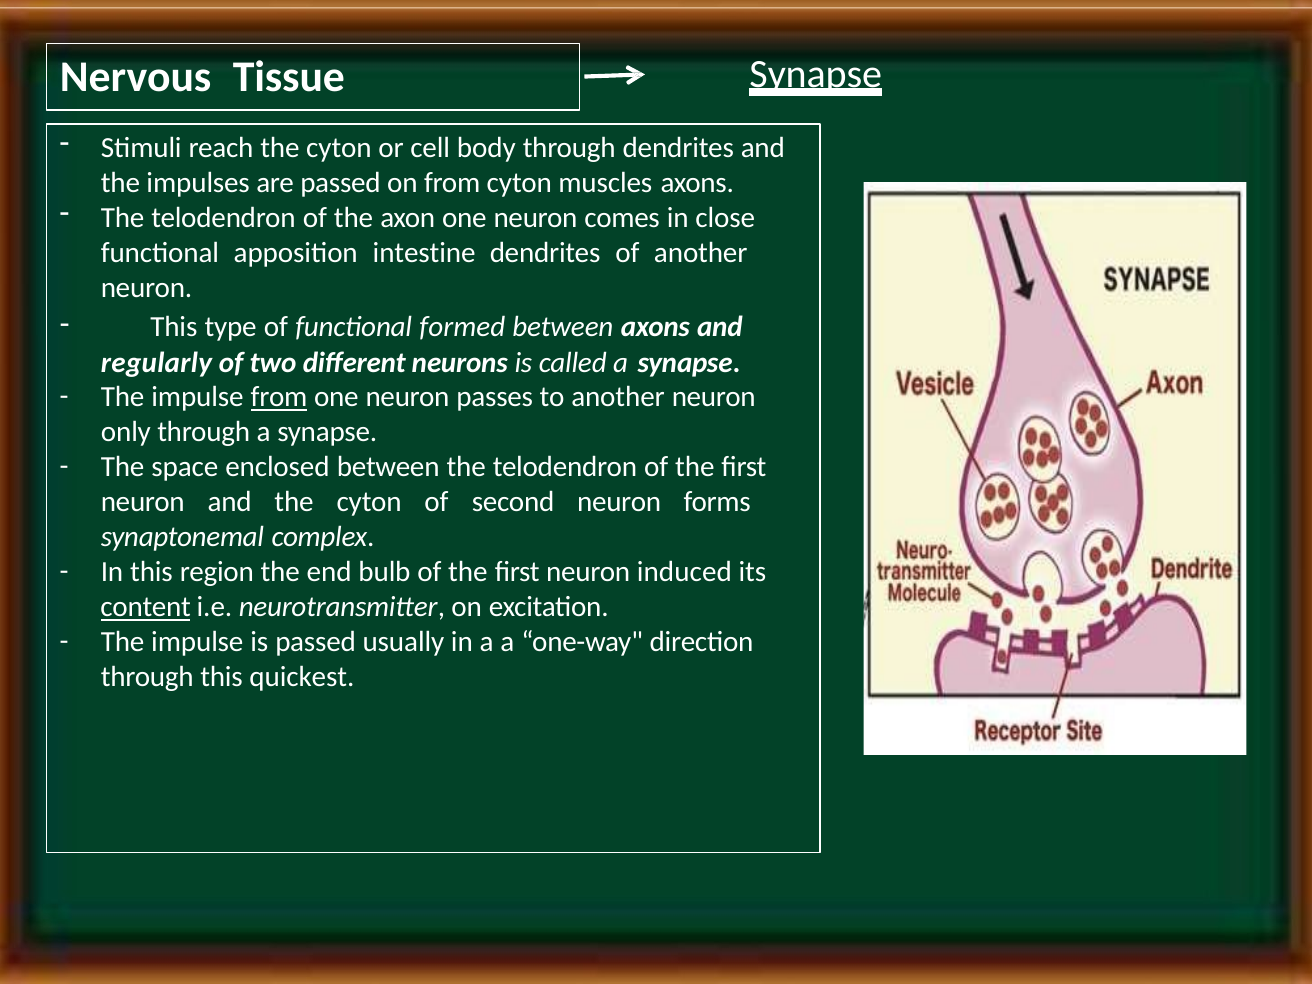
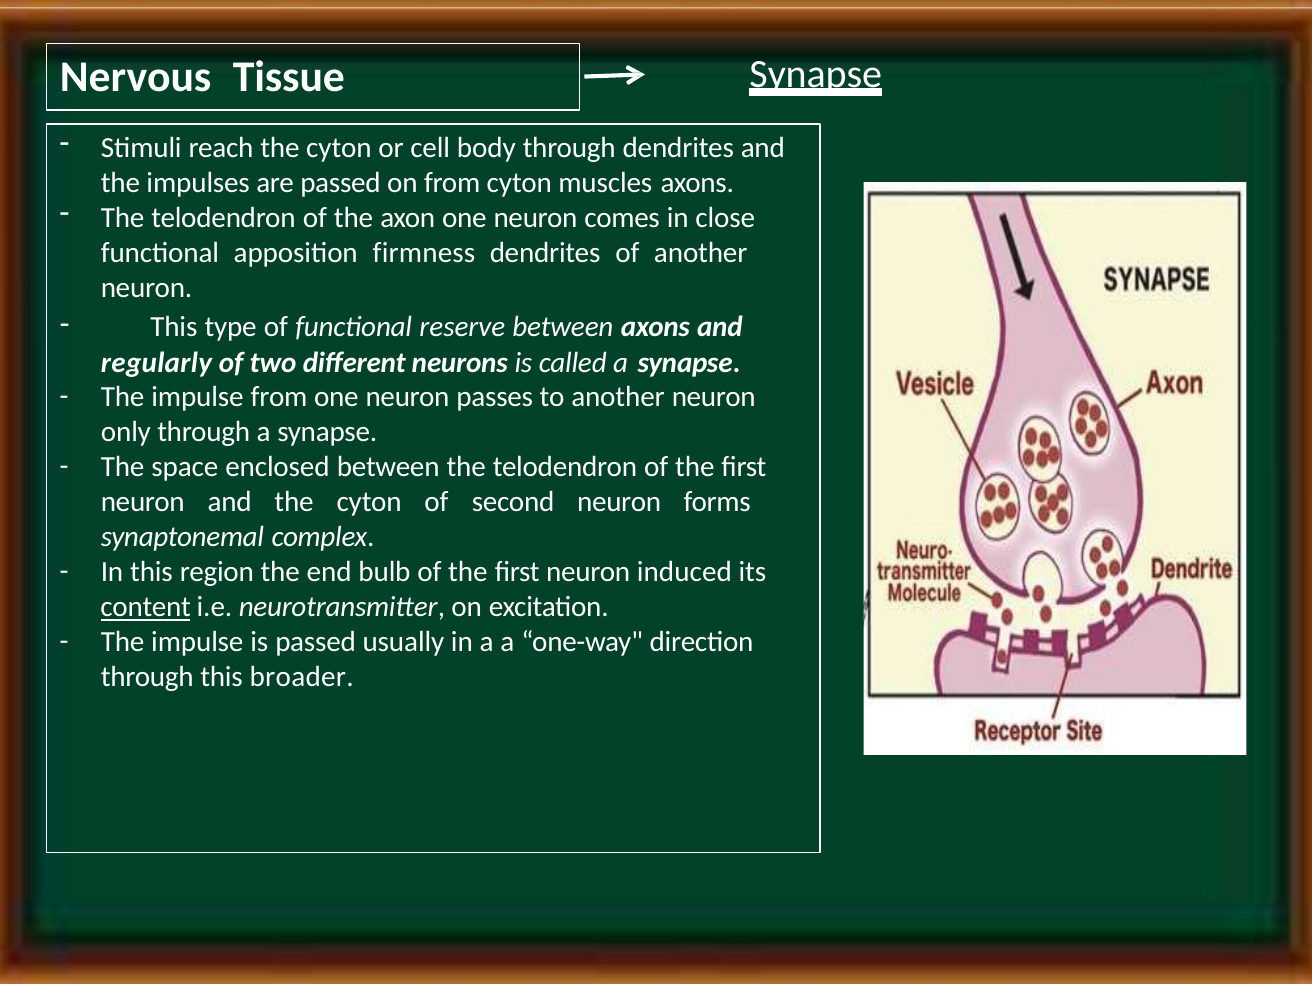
intestine: intestine -> firmness (424, 253)
formed: formed -> reserve (462, 327)
from underline: present -> none (279, 397)
quickest: quickest -> broader (302, 677)
